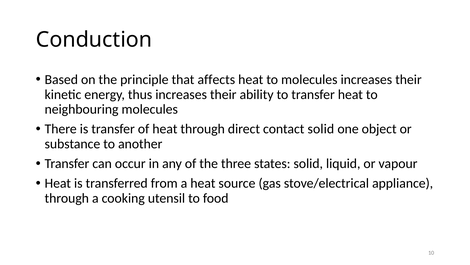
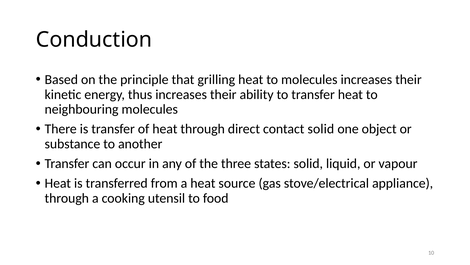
affects: affects -> grilling (216, 79)
